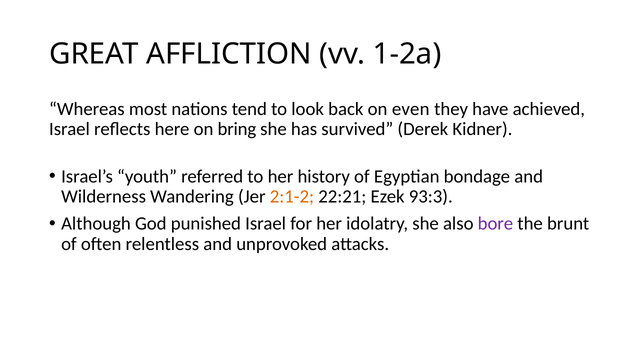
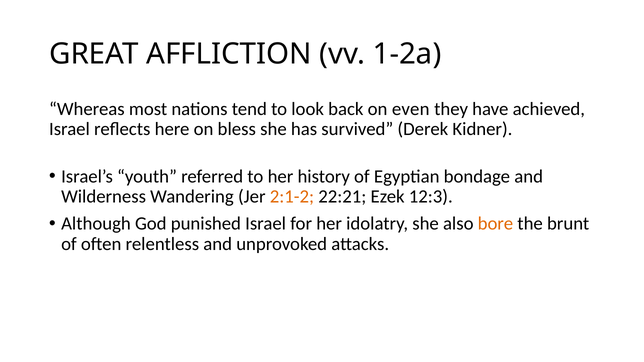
bring: bring -> bless (237, 129)
93:3: 93:3 -> 12:3 (431, 197)
bore colour: purple -> orange (495, 224)
